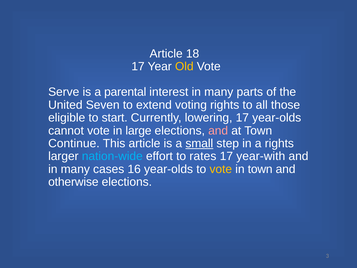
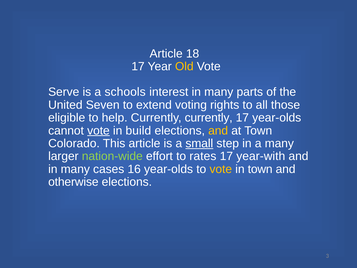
parental: parental -> schools (125, 92)
start: start -> help (115, 118)
Currently lowering: lowering -> currently (209, 118)
vote underline: none -> present (98, 130)
large: large -> build (138, 130)
and colour: pink -> yellow (218, 130)
Continue: Continue -> Colorado (74, 143)
a rights: rights -> many (279, 143)
nation-wide colour: light blue -> light green (112, 156)
